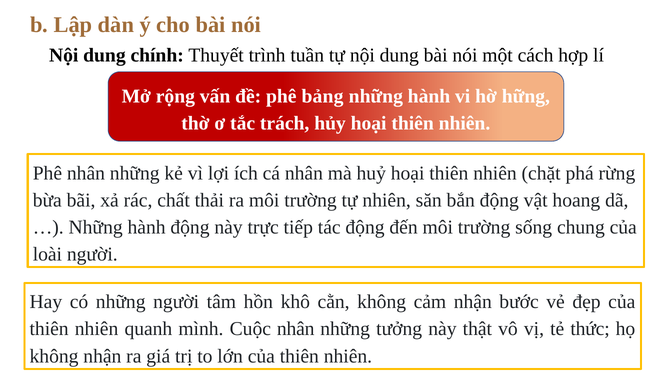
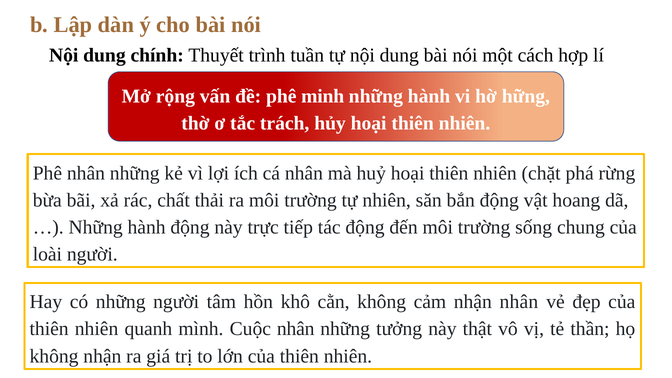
bảng: bảng -> minh (323, 96)
nhận bước: bước -> nhân (519, 302)
thức: thức -> thần (590, 329)
